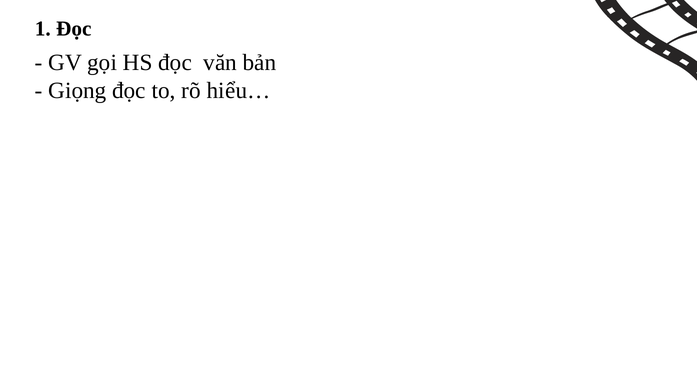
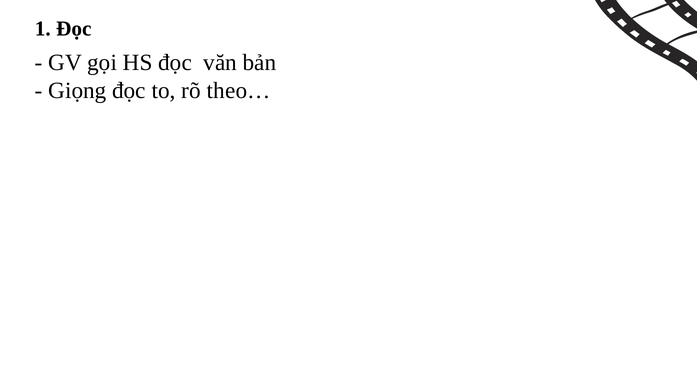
hiểu…: hiểu… -> theo… (239, 91)
